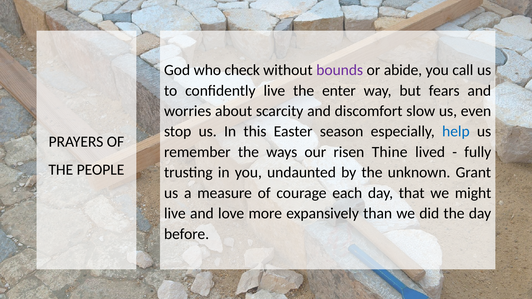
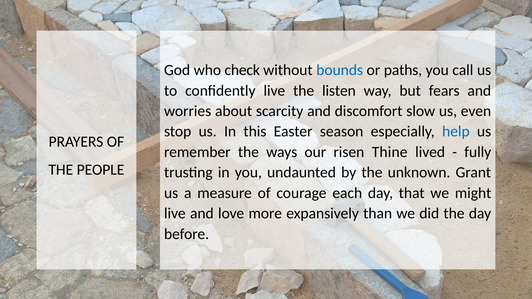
bounds colour: purple -> blue (340, 70)
abide: abide -> paths (403, 70)
enter: enter -> listen (339, 91)
